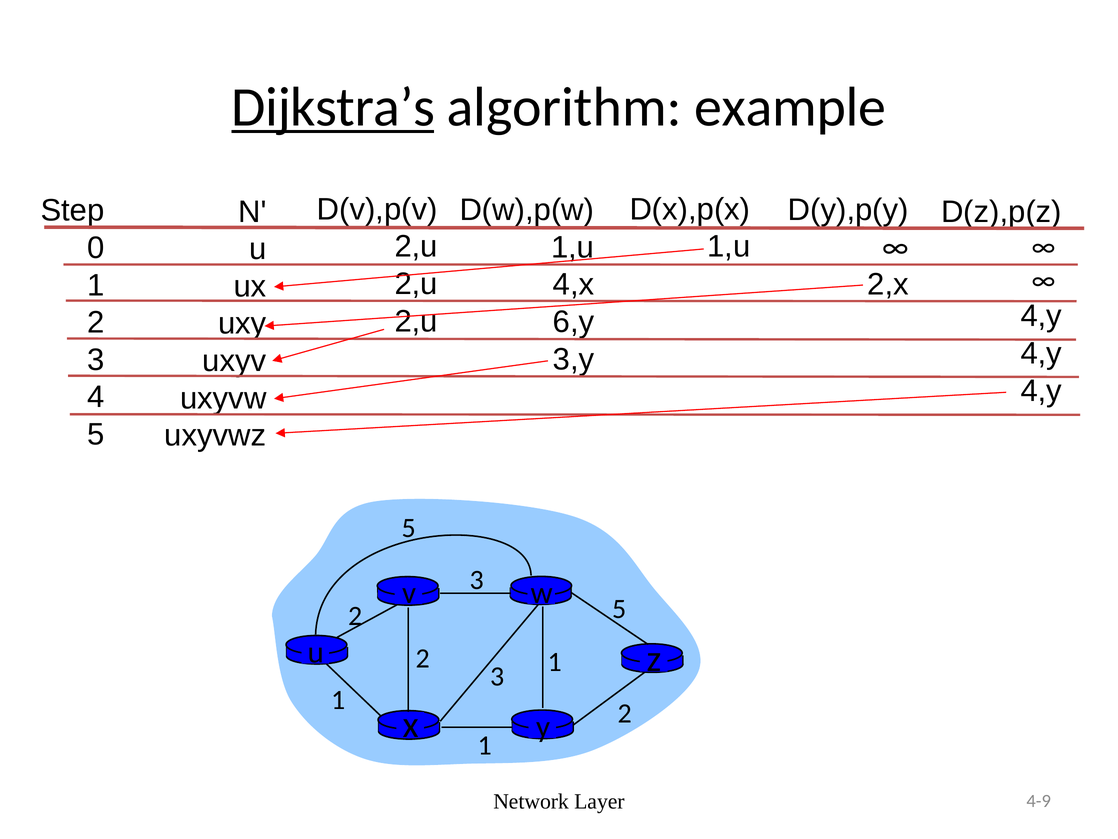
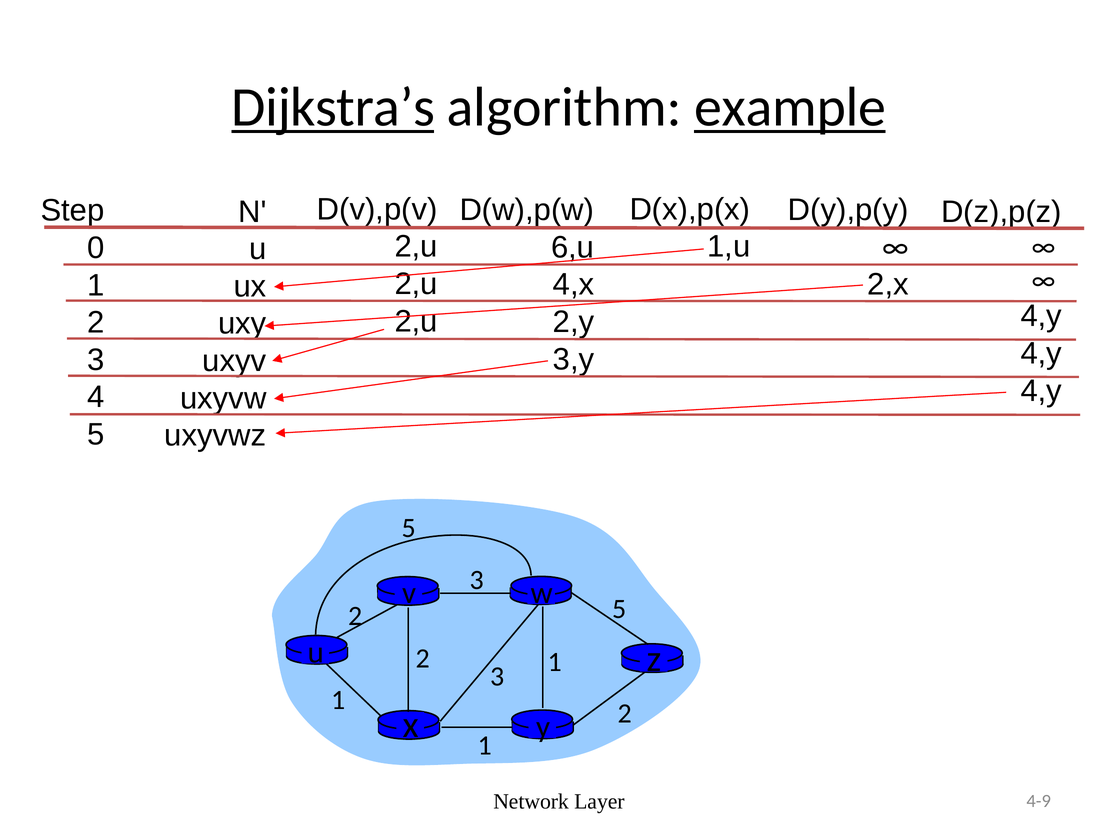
example underline: none -> present (790, 107)
1,u: 1,u -> 6,u (573, 247)
6,y: 6,y -> 2,y (574, 322)
